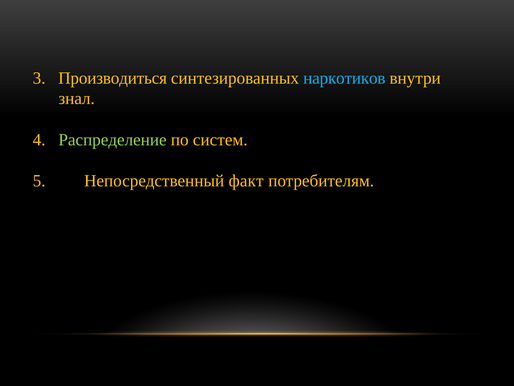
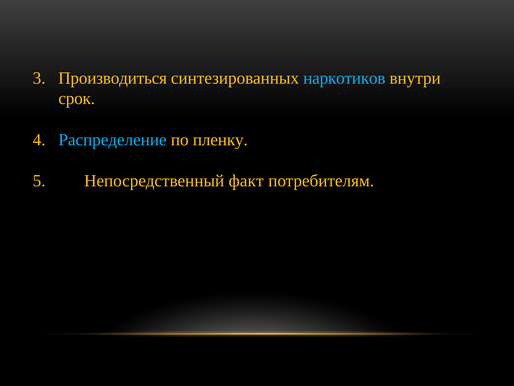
знал: знал -> срок (77, 98)
Распределение colour: light green -> light blue (113, 140)
систем: систем -> пленку (220, 140)
